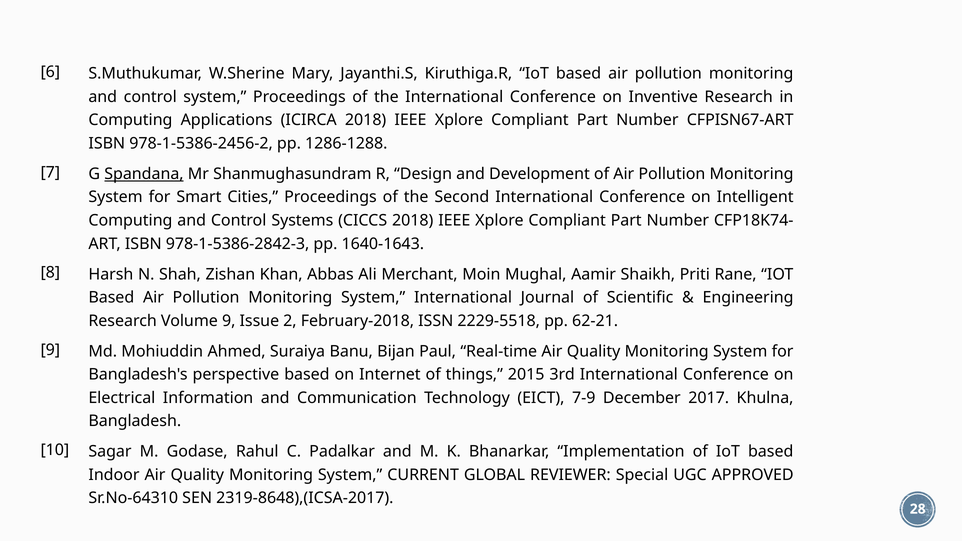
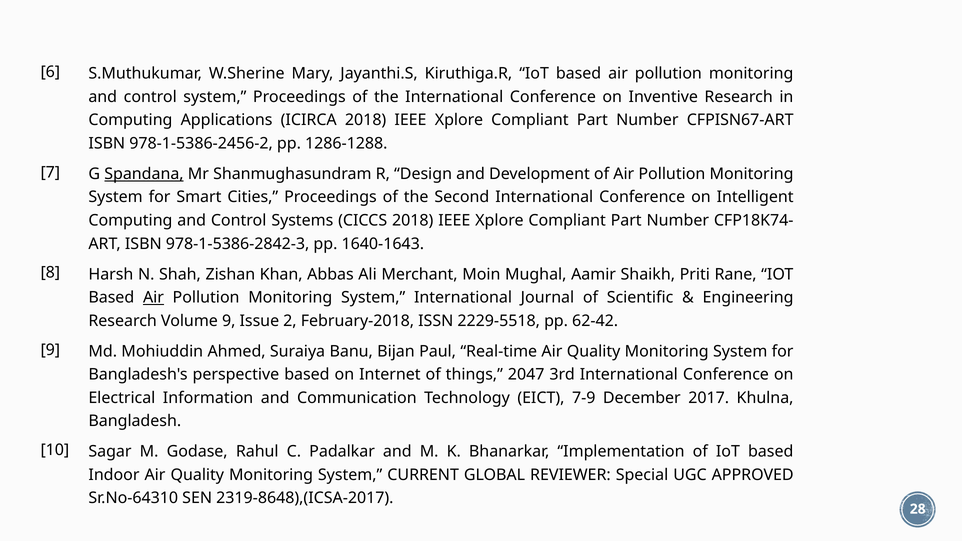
Air underline: none -> present (153, 298)
62-21: 62-21 -> 62-42 (595, 321)
2015: 2015 -> 2047 (526, 375)
